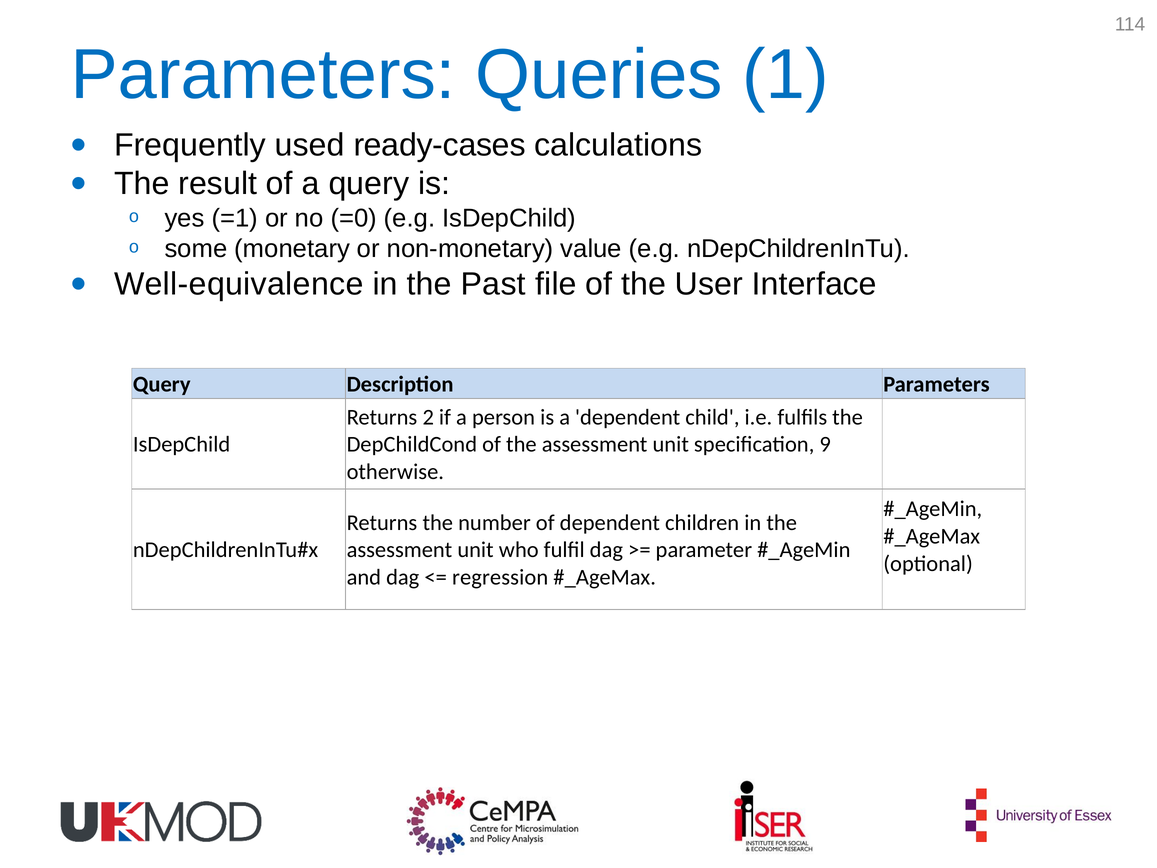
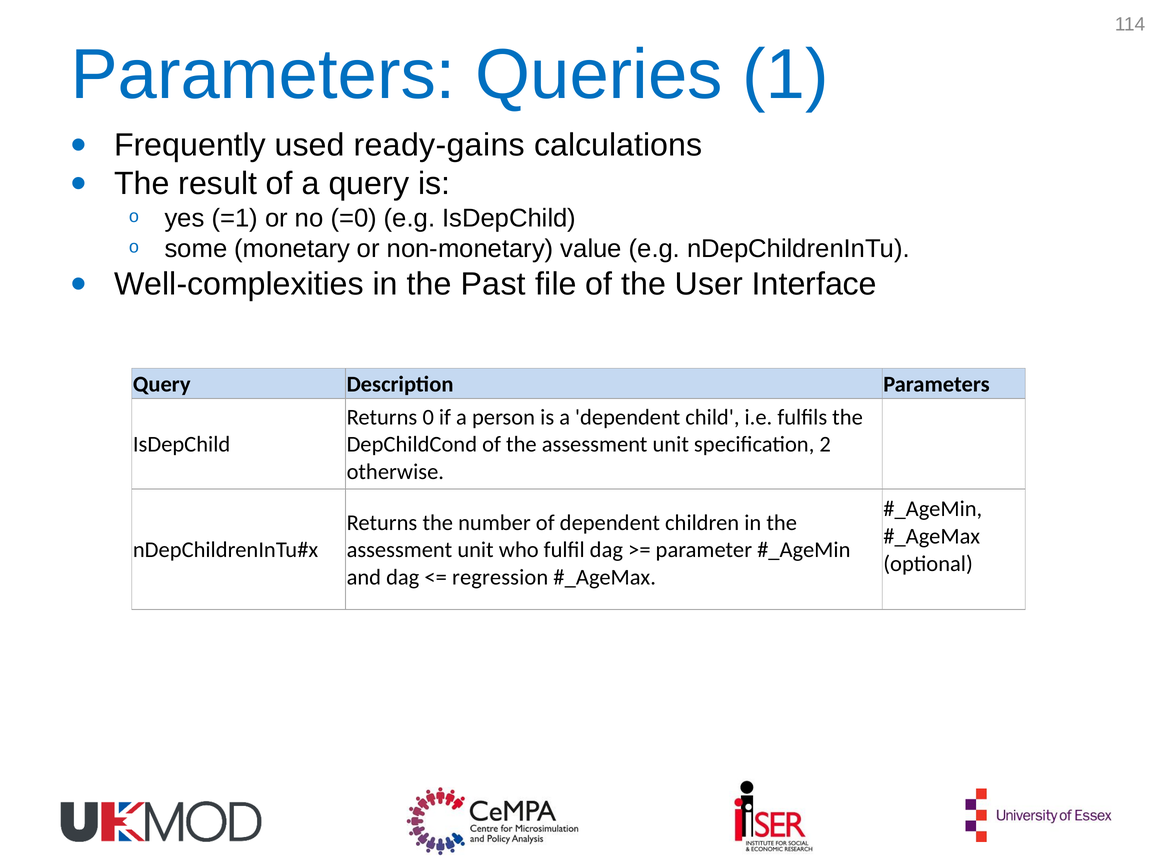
ready-cases: ready-cases -> ready-gains (439, 145)
Well-equivalence: Well-equivalence -> Well-complexities (239, 284)
2: 2 -> 0 (428, 417)
9: 9 -> 2 (825, 444)
